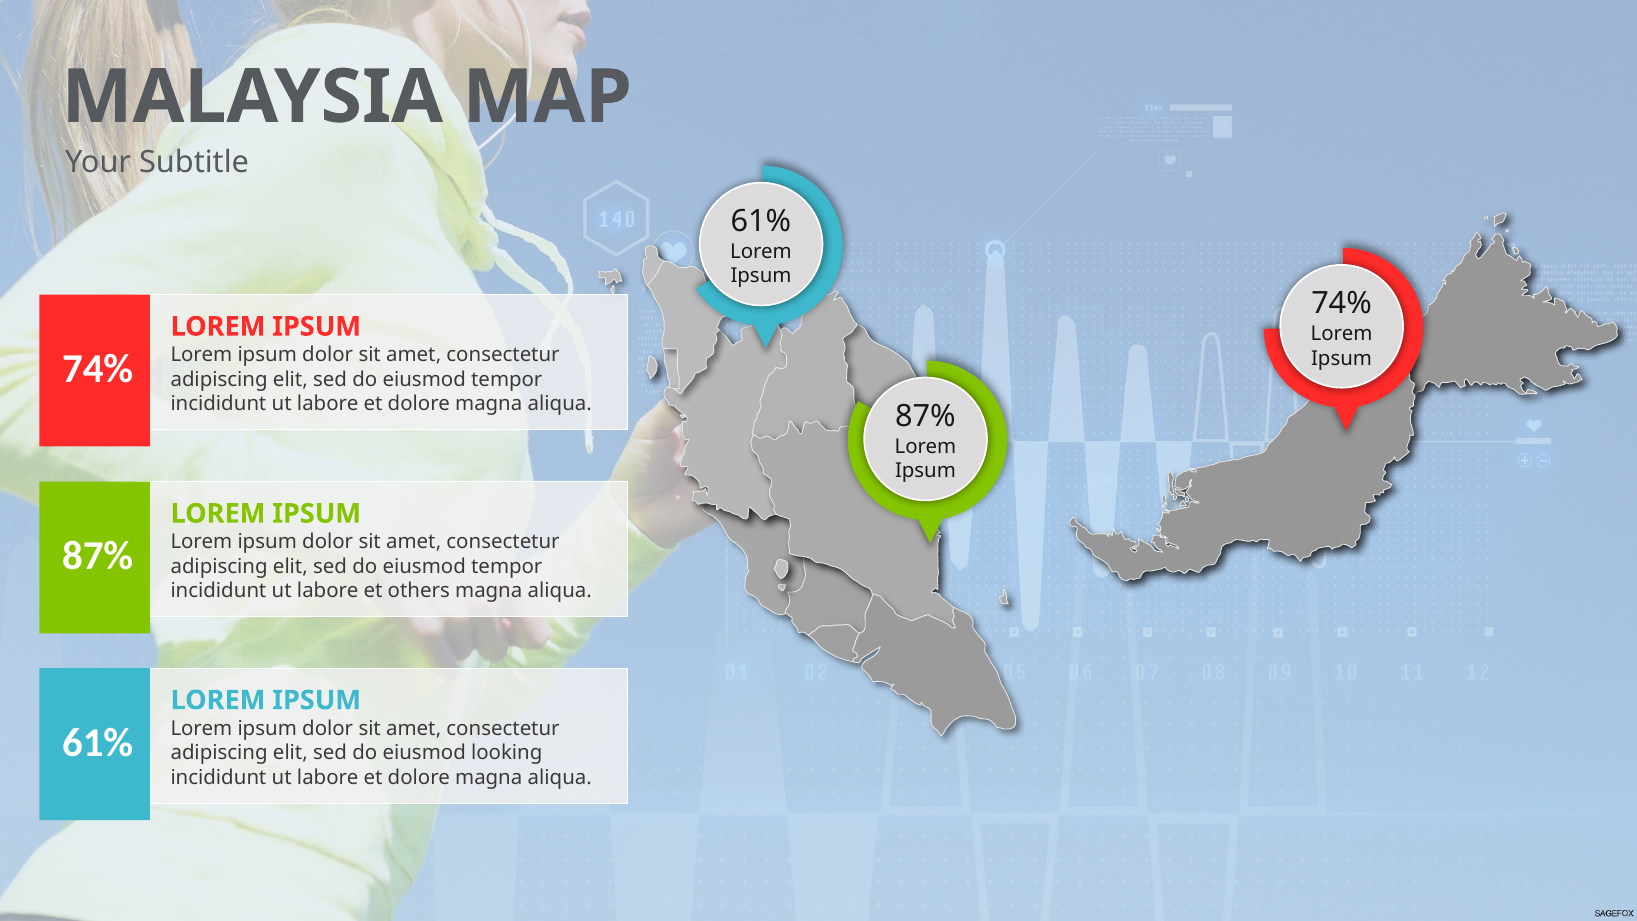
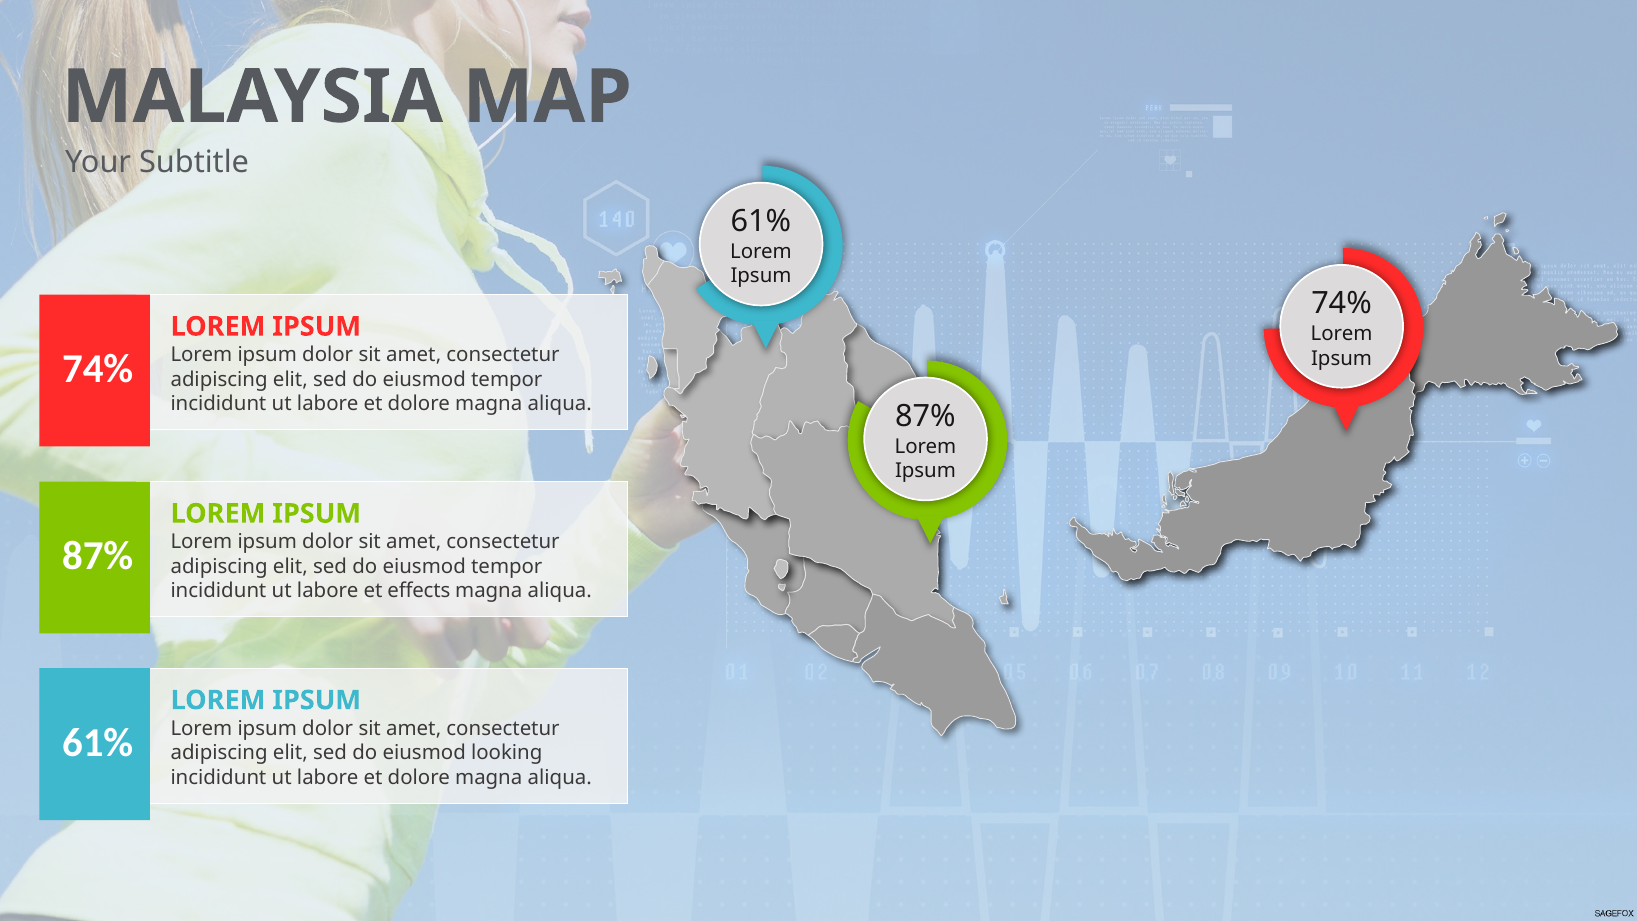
others: others -> effects (419, 591)
